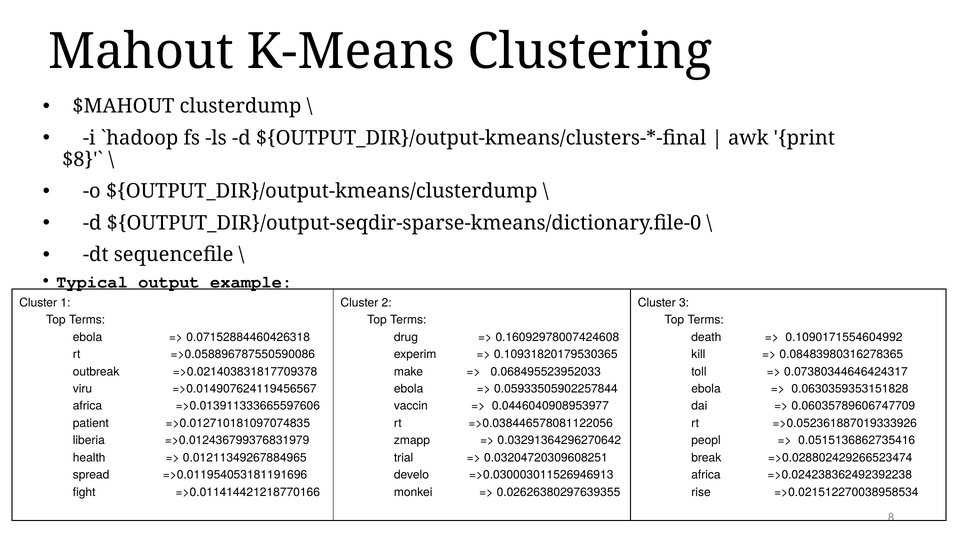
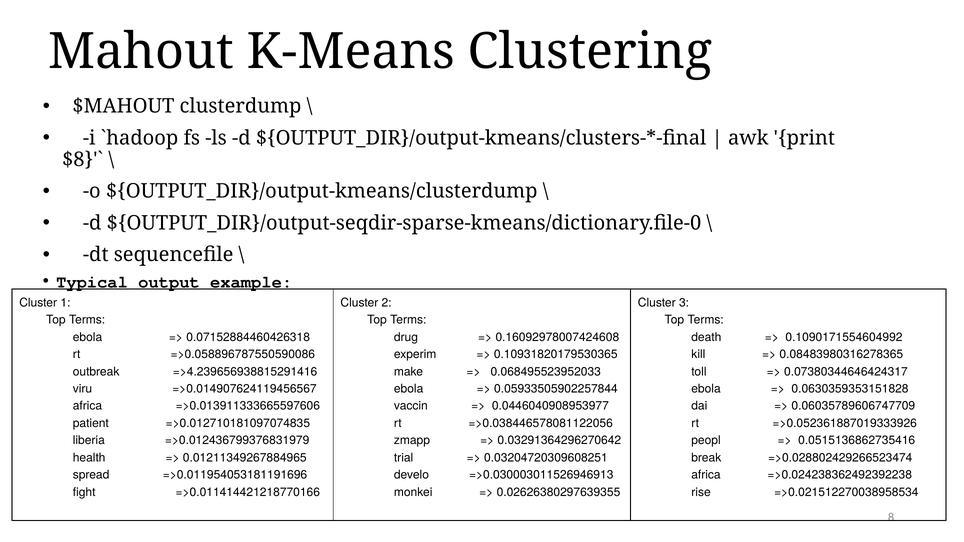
=>0.021403831817709378: =>0.021403831817709378 -> =>4.239656938815291416 (245, 372)
